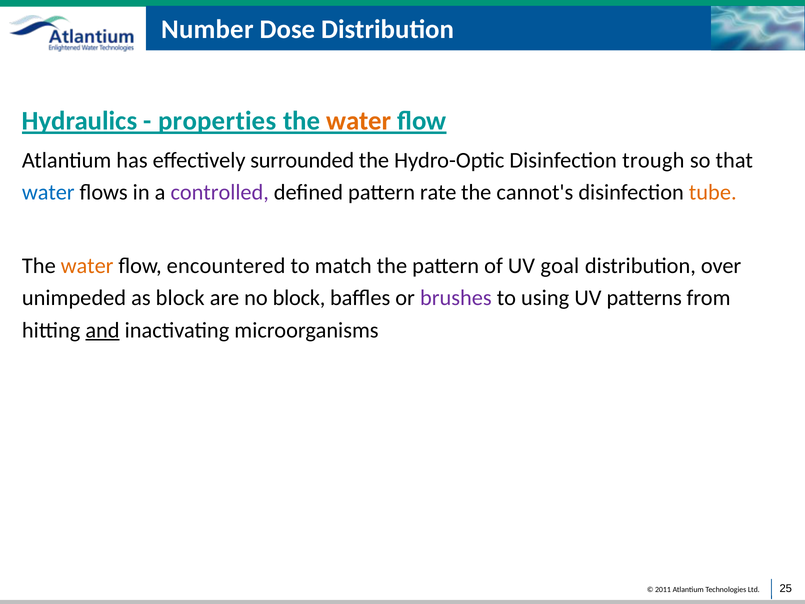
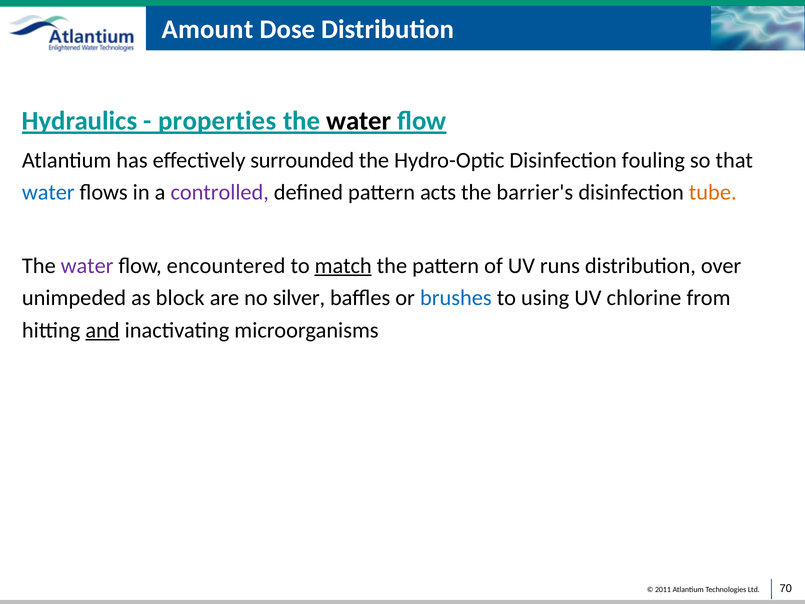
Number: Number -> Amount (207, 30)
water colour: orange -> black (359, 121)
trough: trough -> fouling (653, 160)
rate: rate -> acts (438, 192)
cannot's: cannot's -> barrier's (535, 192)
water colour: orange -> purple (87, 266)
match underline: none -> present (343, 266)
goal: goal -> runs (560, 266)
no block: block -> silver (299, 298)
brushes colour: purple -> blue (456, 298)
patterns: patterns -> chlorine (644, 298)
25: 25 -> 70 (786, 588)
